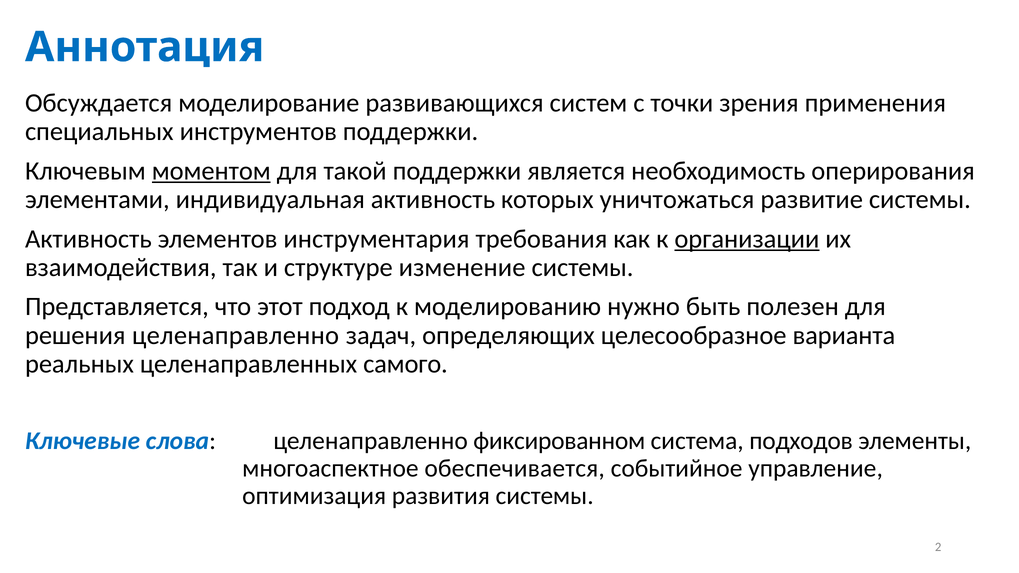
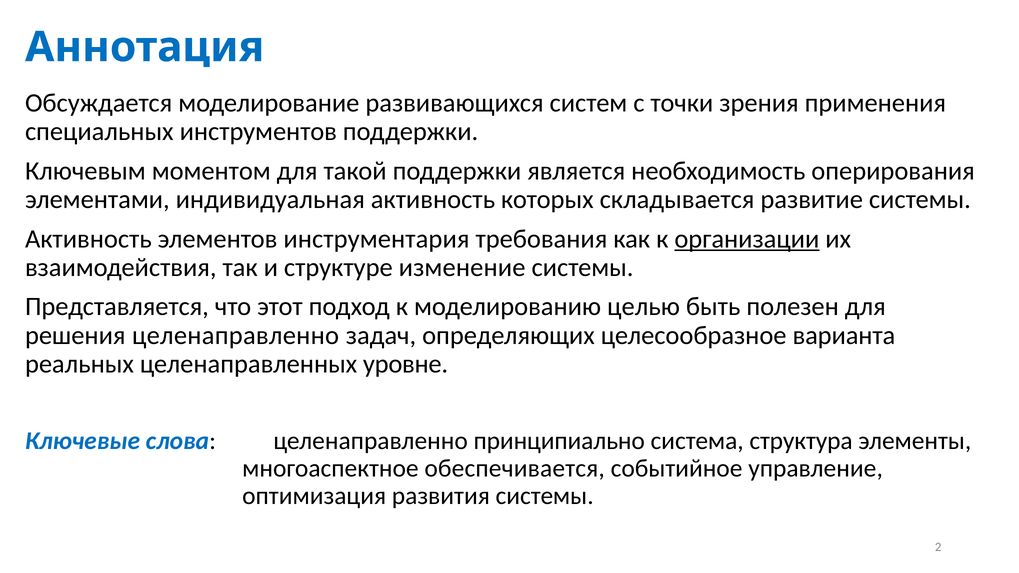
моментом underline: present -> none (211, 171)
уничтожаться: уничтожаться -> складывается (677, 200)
нужно: нужно -> целью (644, 307)
самого: самого -> уровне (406, 364)
фиксированном: фиксированном -> принципиально (559, 441)
подходов: подходов -> структура (801, 441)
